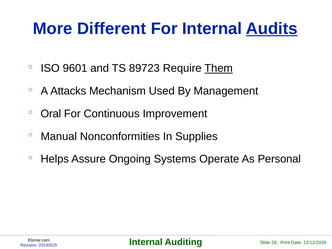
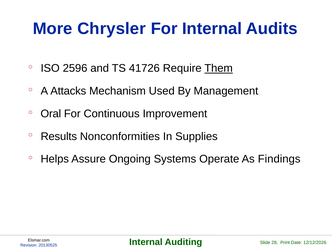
Different: Different -> Chrysler (112, 29)
Audits underline: present -> none (272, 29)
9601: 9601 -> 2596 (75, 68)
89723: 89723 -> 41726 (144, 68)
Manual: Manual -> Results (59, 136)
Personal: Personal -> Findings (279, 159)
